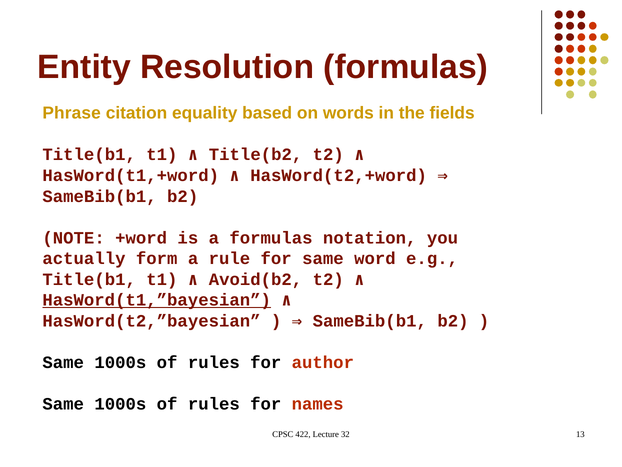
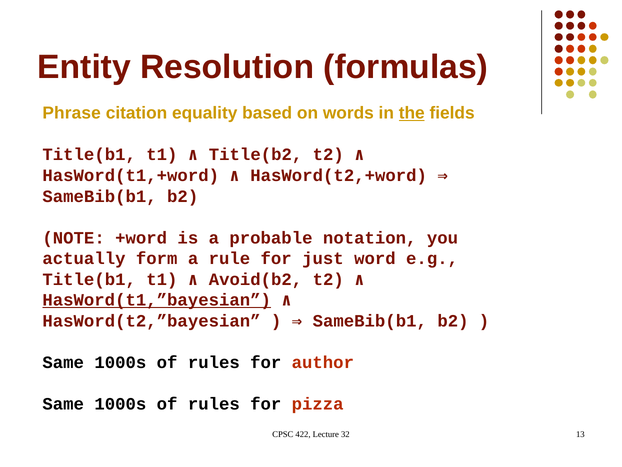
the underline: none -> present (412, 113)
a formulas: formulas -> probable (271, 238)
for same: same -> just (323, 258)
names: names -> pizza (318, 404)
